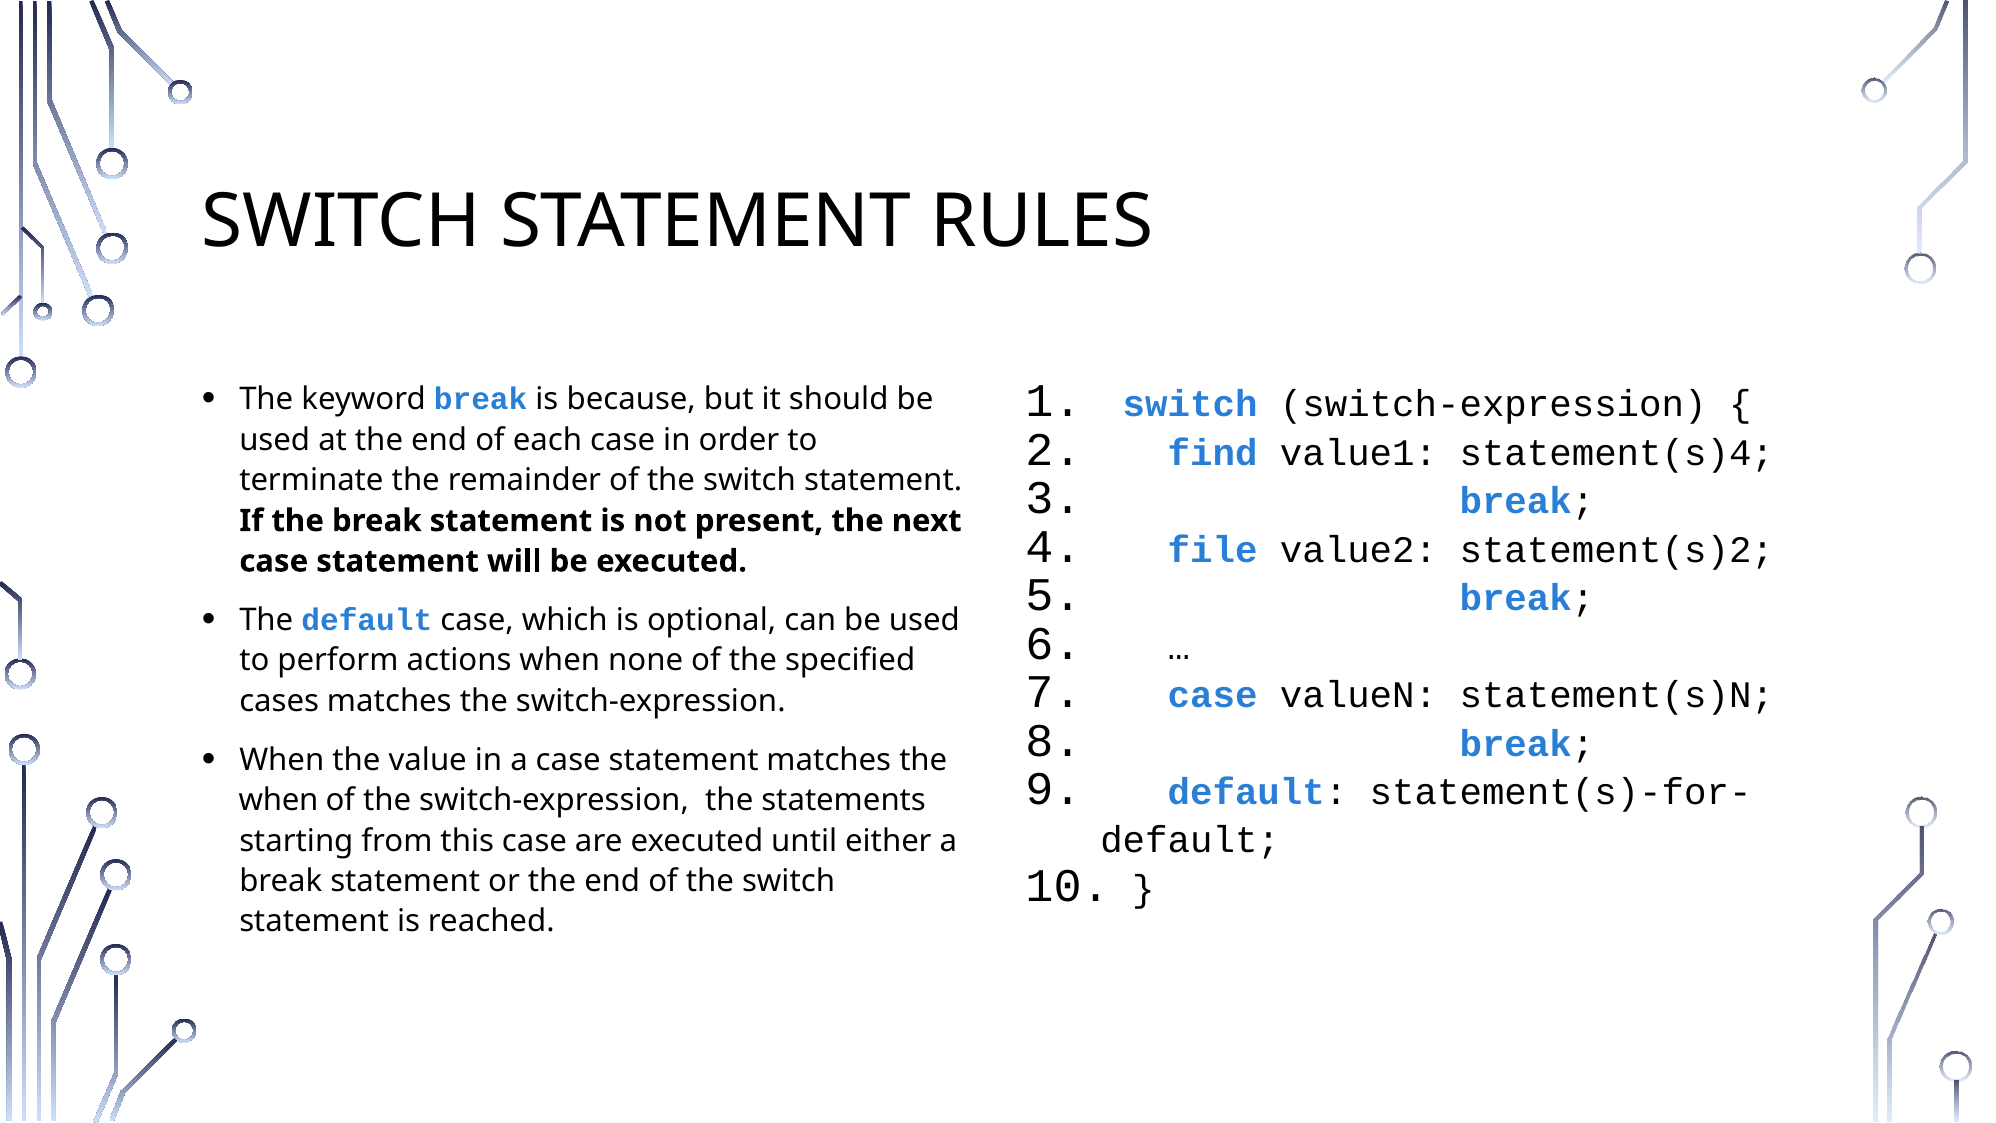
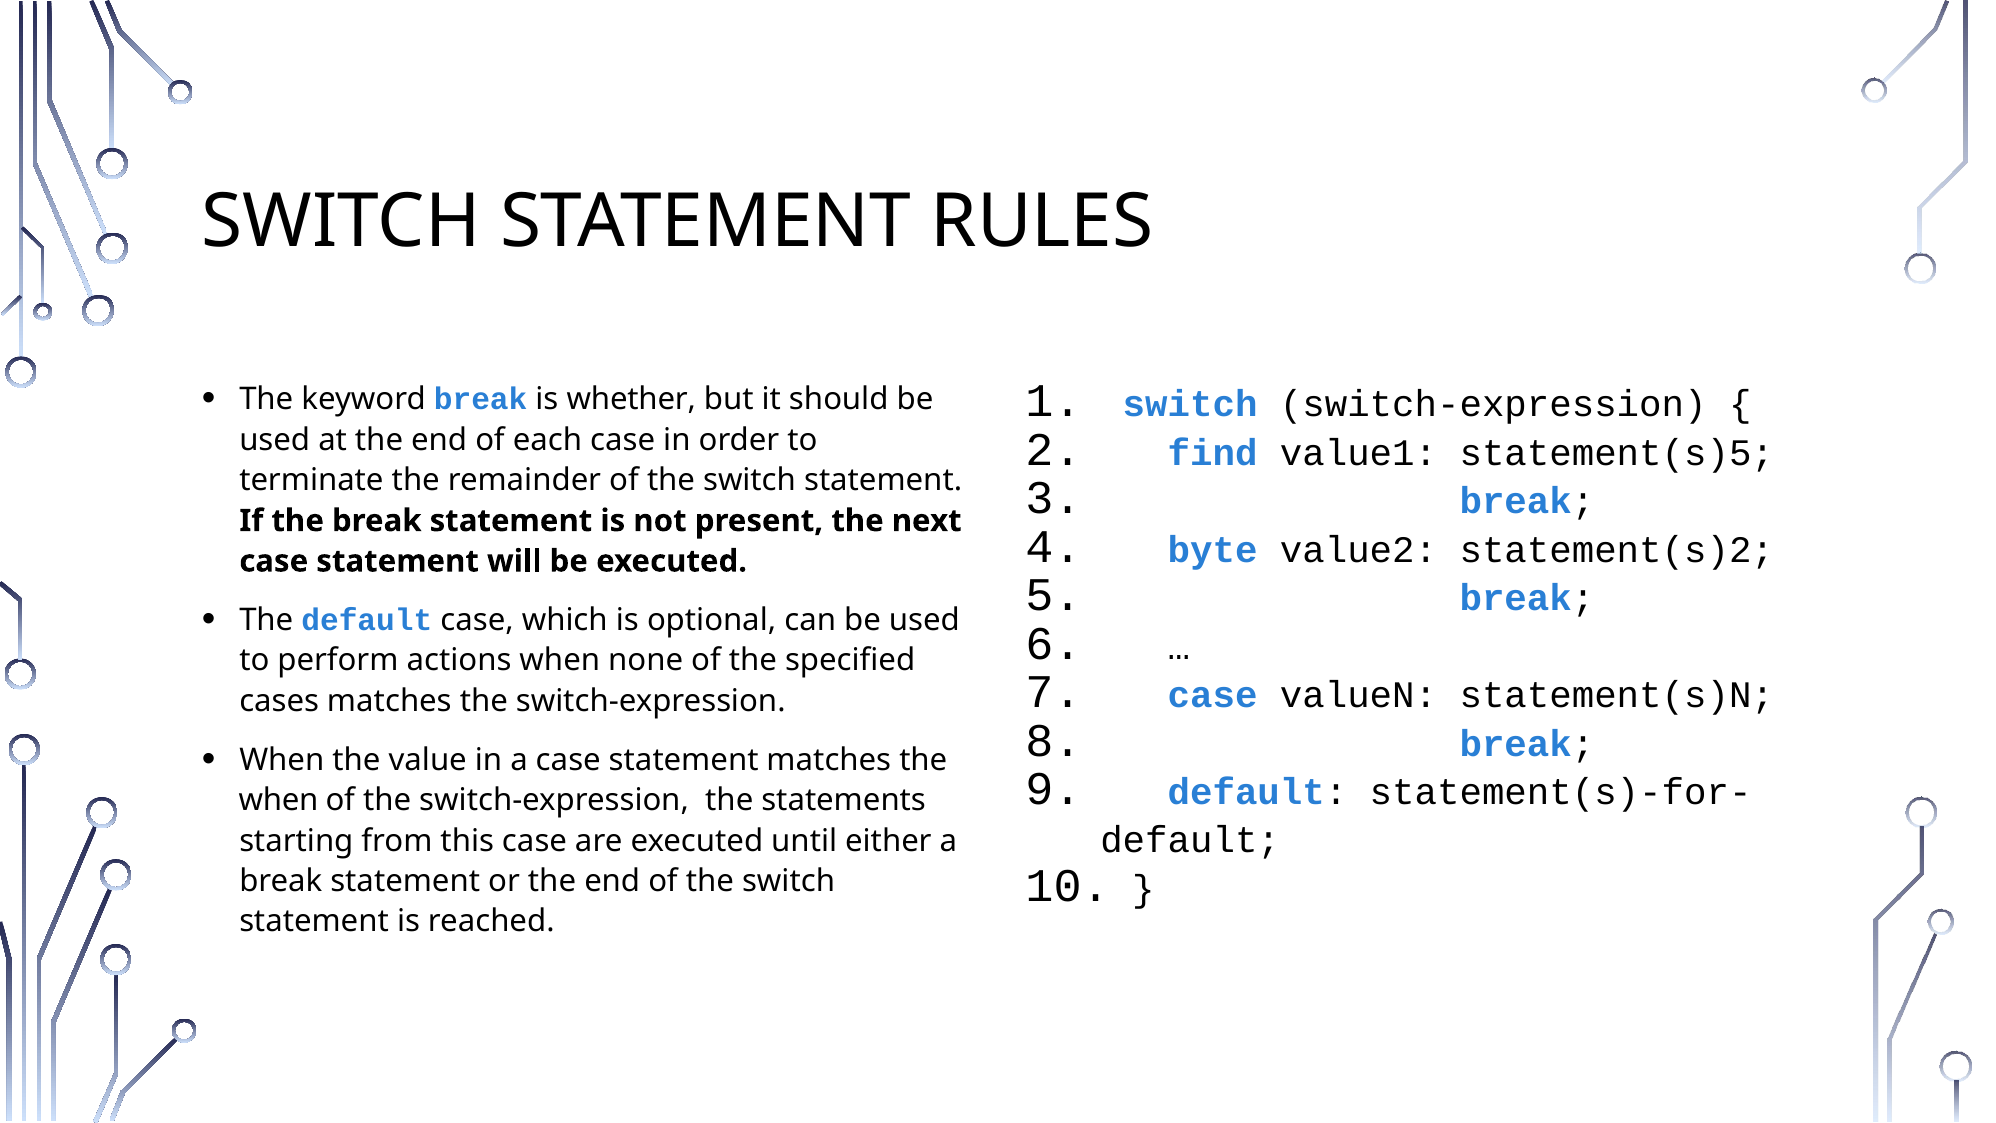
because: because -> whether (631, 400)
statement(s)4: statement(s)4 -> statement(s)5 (1617, 453)
file: file -> byte (1213, 550)
